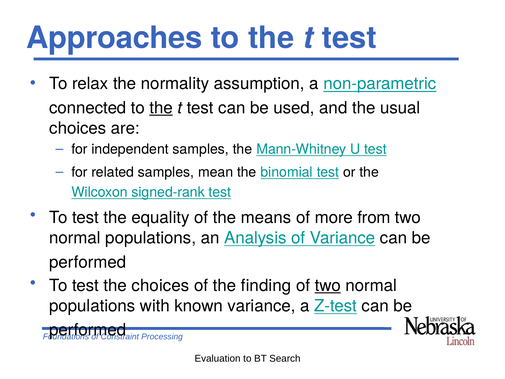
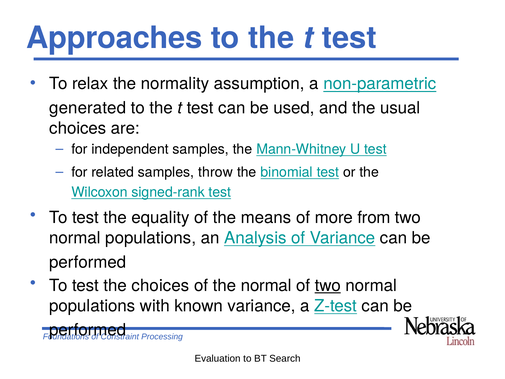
connected: connected -> generated (88, 108)
the underline: present -> none (161, 108)
mean: mean -> throw (216, 172)
the finding: finding -> normal (266, 285)
